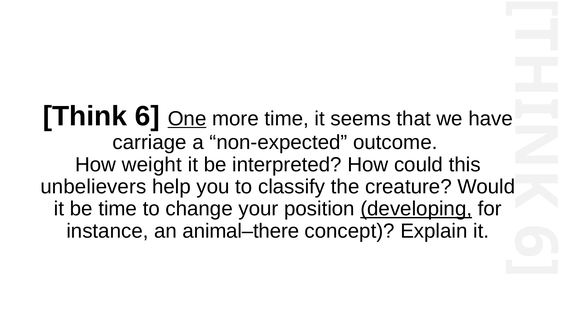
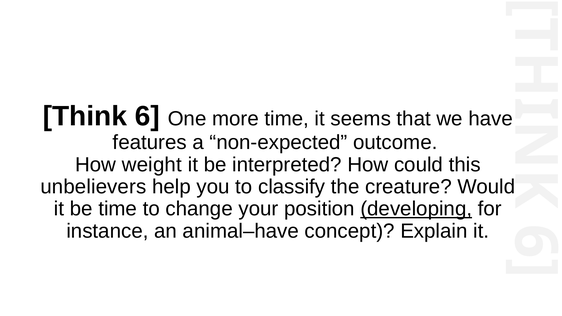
One underline: present -> none (187, 119)
carriage: carriage -> features (150, 143)
animal–there: animal–there -> animal–have (241, 231)
